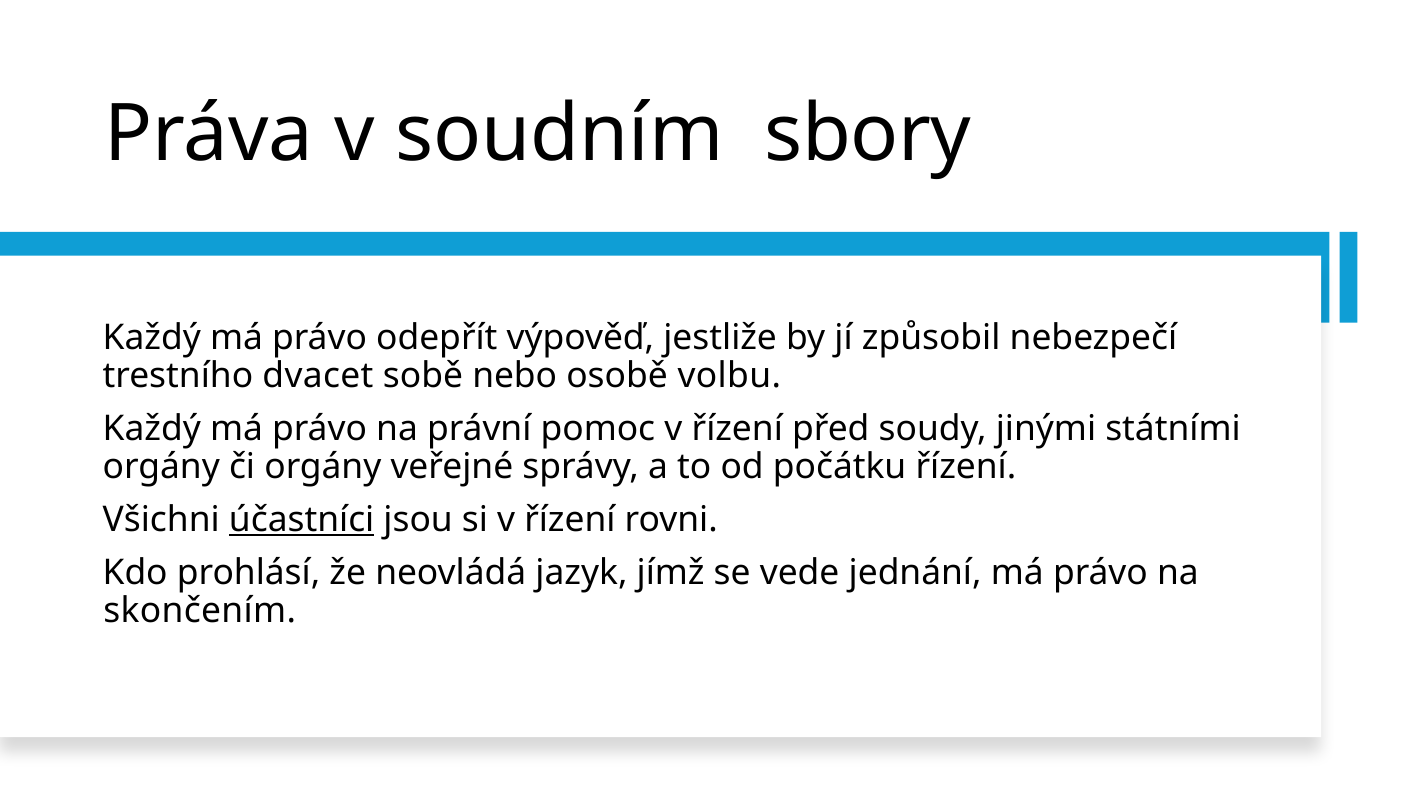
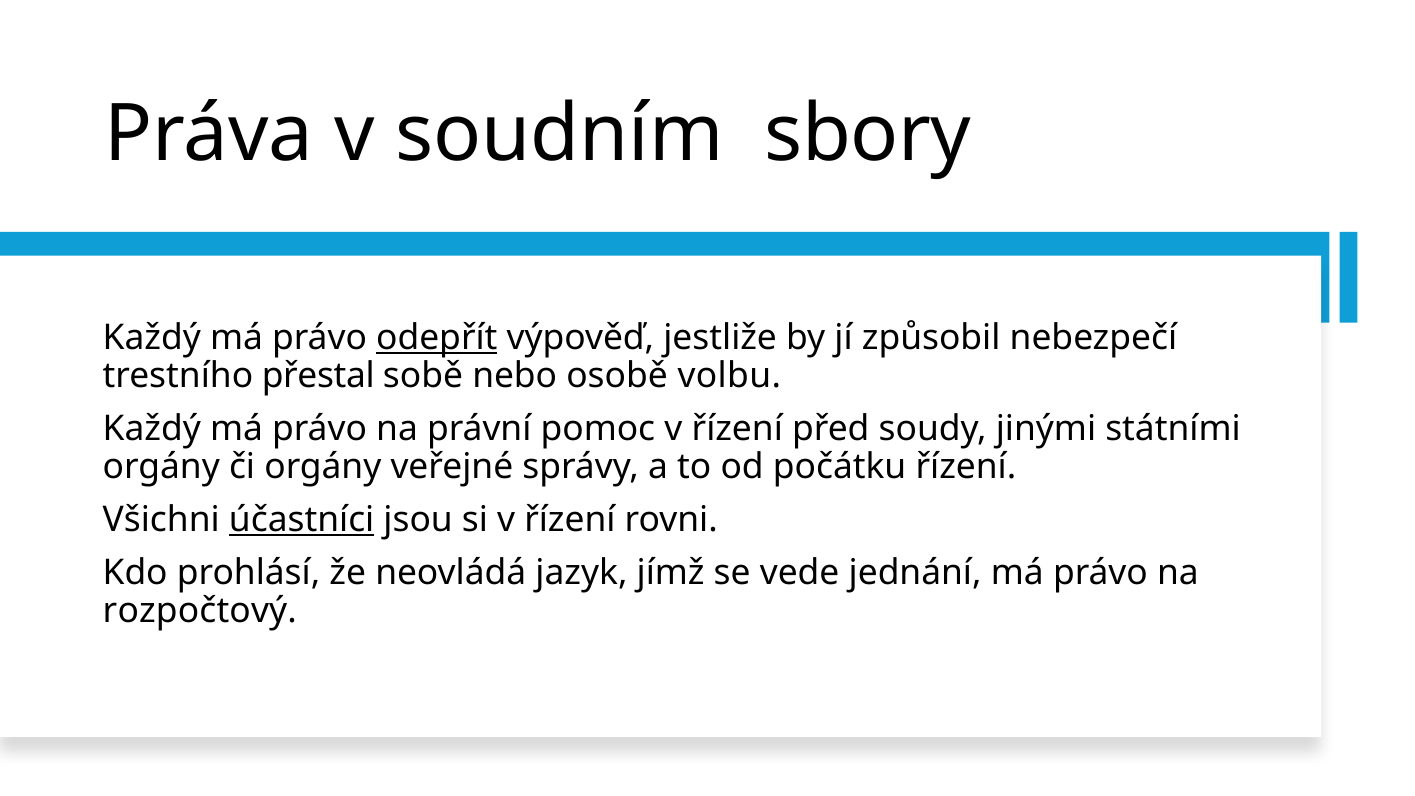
odepřít underline: none -> present (437, 338)
dvacet: dvacet -> přestal (318, 376)
skončením: skončením -> rozpočtový (200, 611)
